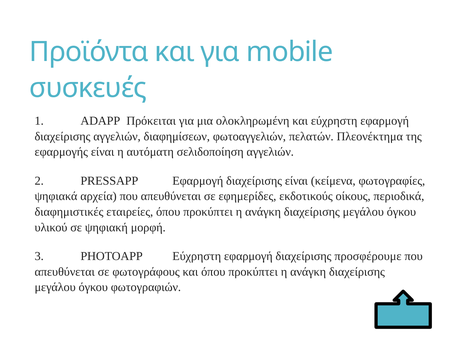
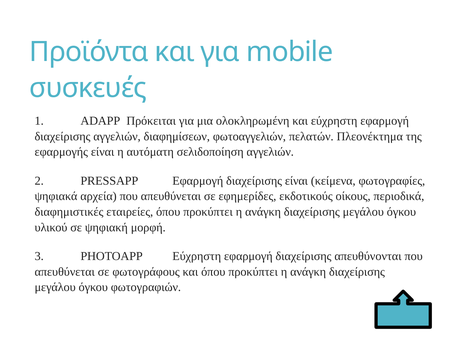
προσφέρουμε: προσφέρουμε -> απευθύνονται (368, 256)
